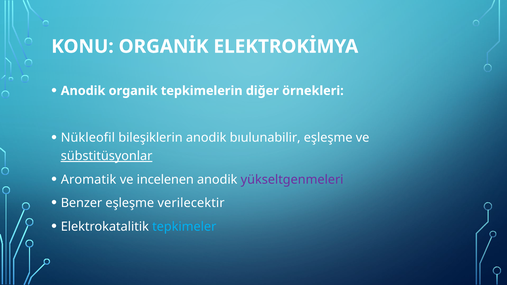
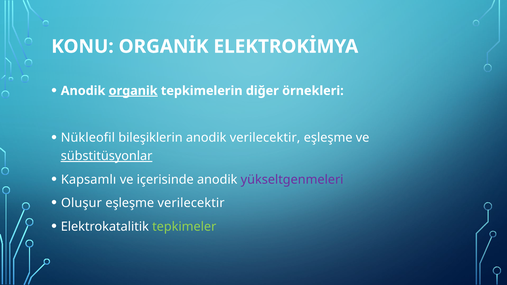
organik underline: none -> present (133, 91)
anodik bıulunabilir: bıulunabilir -> verilecektir (265, 138)
Aromatik: Aromatik -> Kapsamlı (89, 180)
incelenen: incelenen -> içerisinde (165, 180)
Benzer: Benzer -> Oluşur (81, 203)
tepkimeler colour: light blue -> light green (184, 227)
